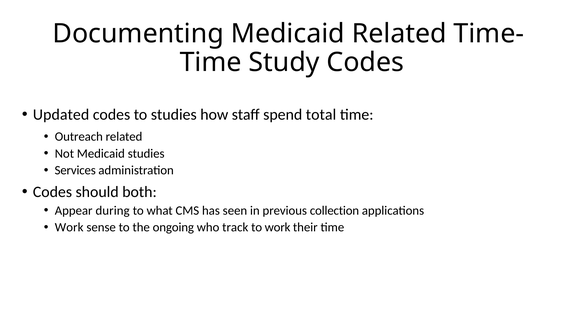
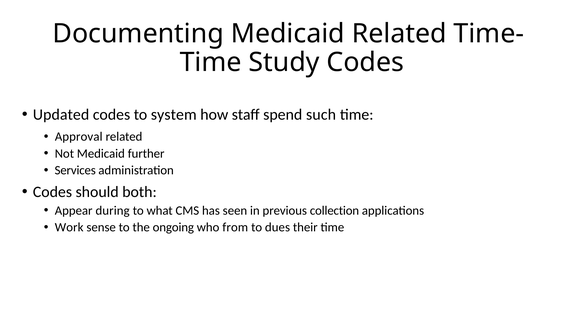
to studies: studies -> system (174, 114)
total: total -> such (321, 114)
Outreach: Outreach -> Approval (79, 136)
Medicaid studies: studies -> further (146, 153)
track: track -> from (235, 227)
to work: work -> dues (277, 227)
